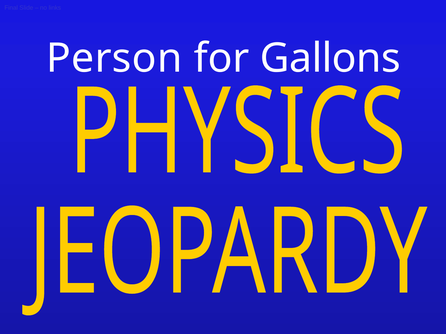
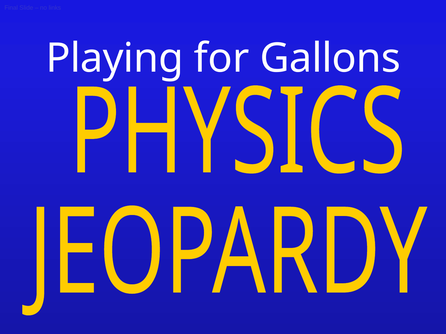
Person: Person -> Playing (115, 59)
